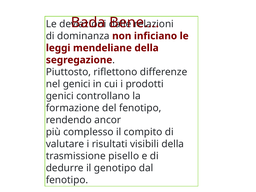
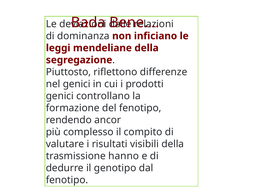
pisello: pisello -> hanno (124, 156)
